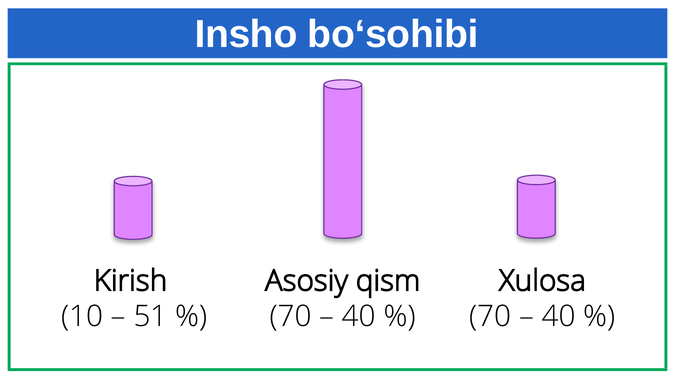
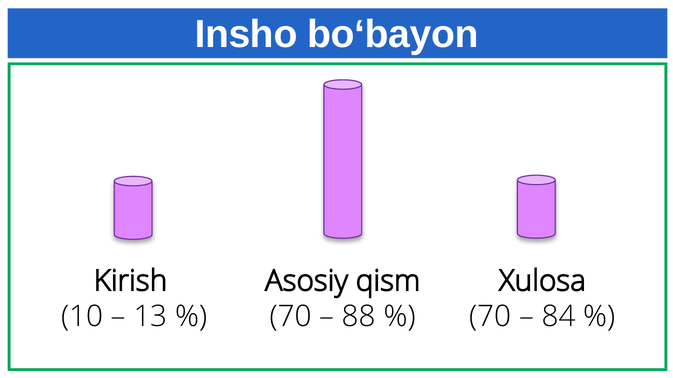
bo‘sohibi: bo‘sohibi -> bo‘bayon (393, 34)
51: 51 -> 13 (150, 317)
40: 40 -> 88 (359, 317)
40: 40 -> 84 (559, 317)
